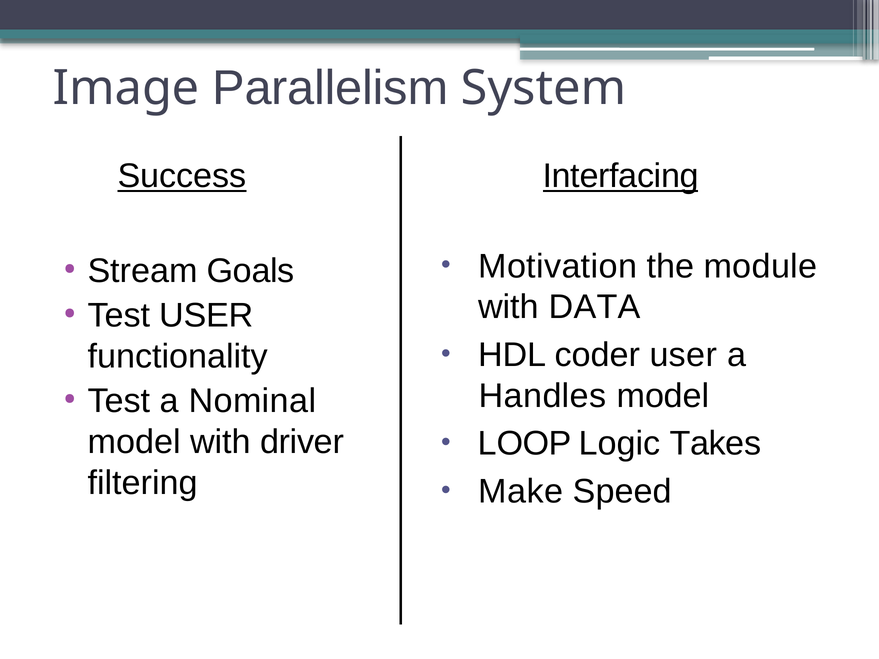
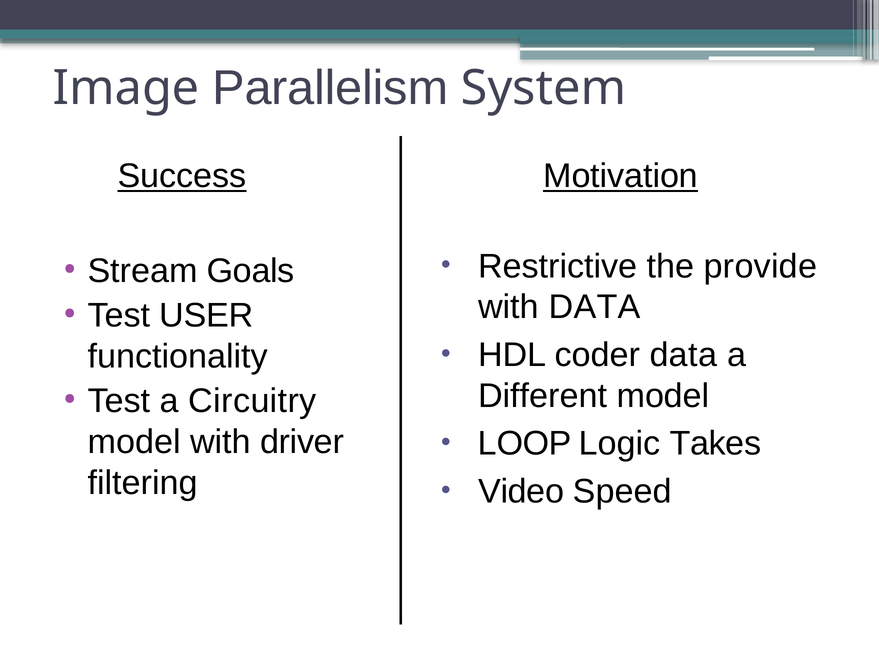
Interfacing: Interfacing -> Motivation (621, 176)
Motivation: Motivation -> Restrictive (558, 266)
module: module -> provide (760, 266)
coder user: user -> data (683, 355)
Handles: Handles -> Different (543, 396)
Nominal: Nominal -> Circuitry (252, 401)
Make: Make -> Video (521, 492)
